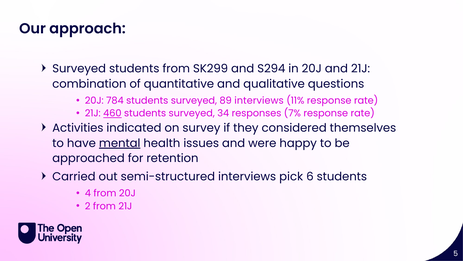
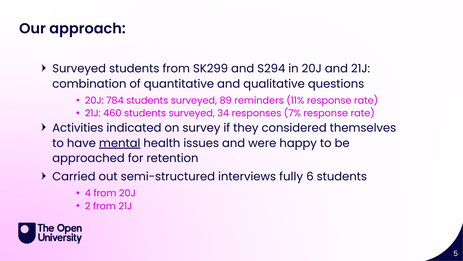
89 interviews: interviews -> reminders (259, 100)
460 underline: present -> none (112, 113)
pick: pick -> fully (291, 176)
